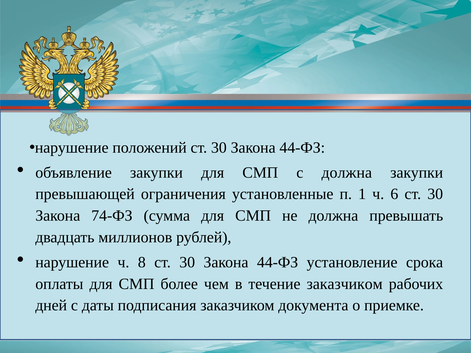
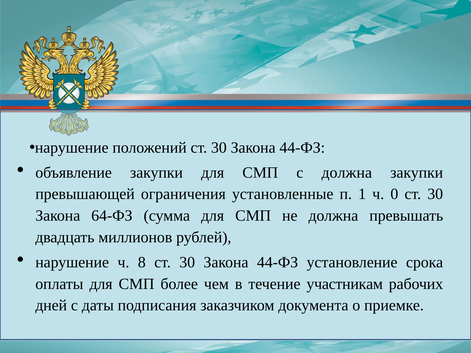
6: 6 -> 0 (394, 194)
74-ФЗ: 74-ФЗ -> 64-ФЗ (112, 216)
течение заказчиком: заказчиком -> участникам (345, 284)
